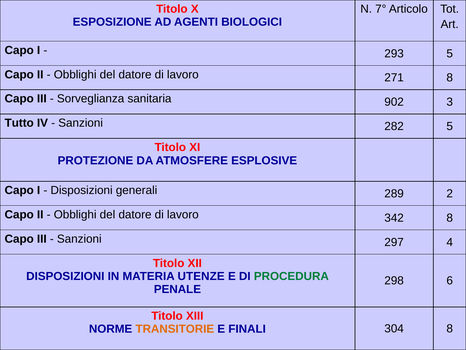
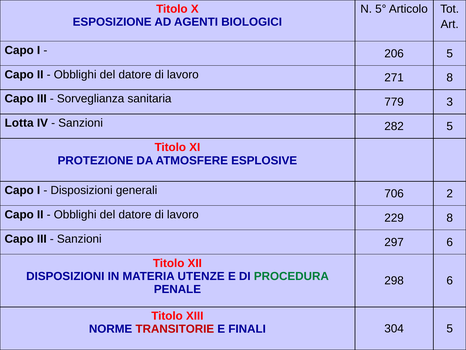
7°: 7° -> 5° (381, 9)
293: 293 -> 206 (394, 53)
902: 902 -> 779 (394, 102)
Tutto: Tutto -> Lotta (19, 123)
289: 289 -> 706 (394, 193)
342: 342 -> 229 (394, 218)
297 4: 4 -> 6 (450, 242)
TRANSITORIE colour: orange -> red (175, 329)
304 8: 8 -> 5 (450, 328)
